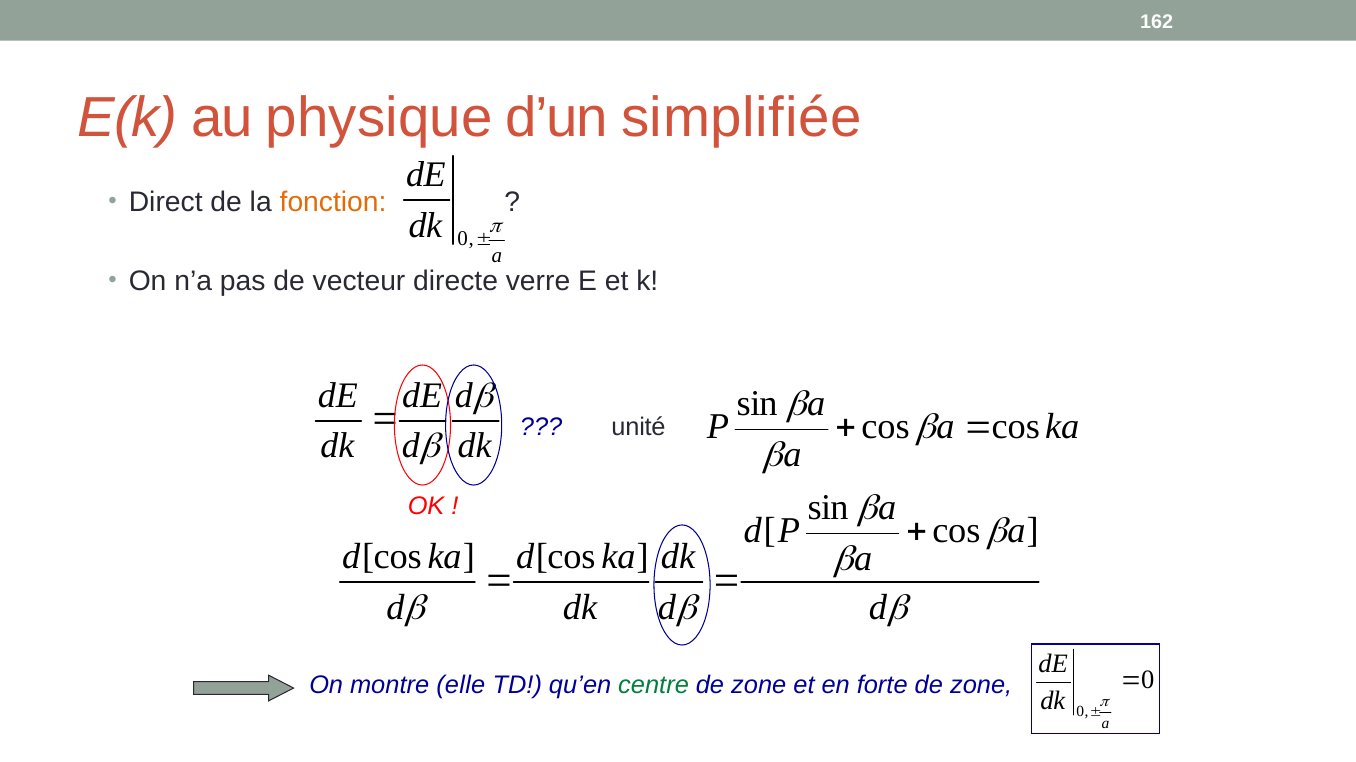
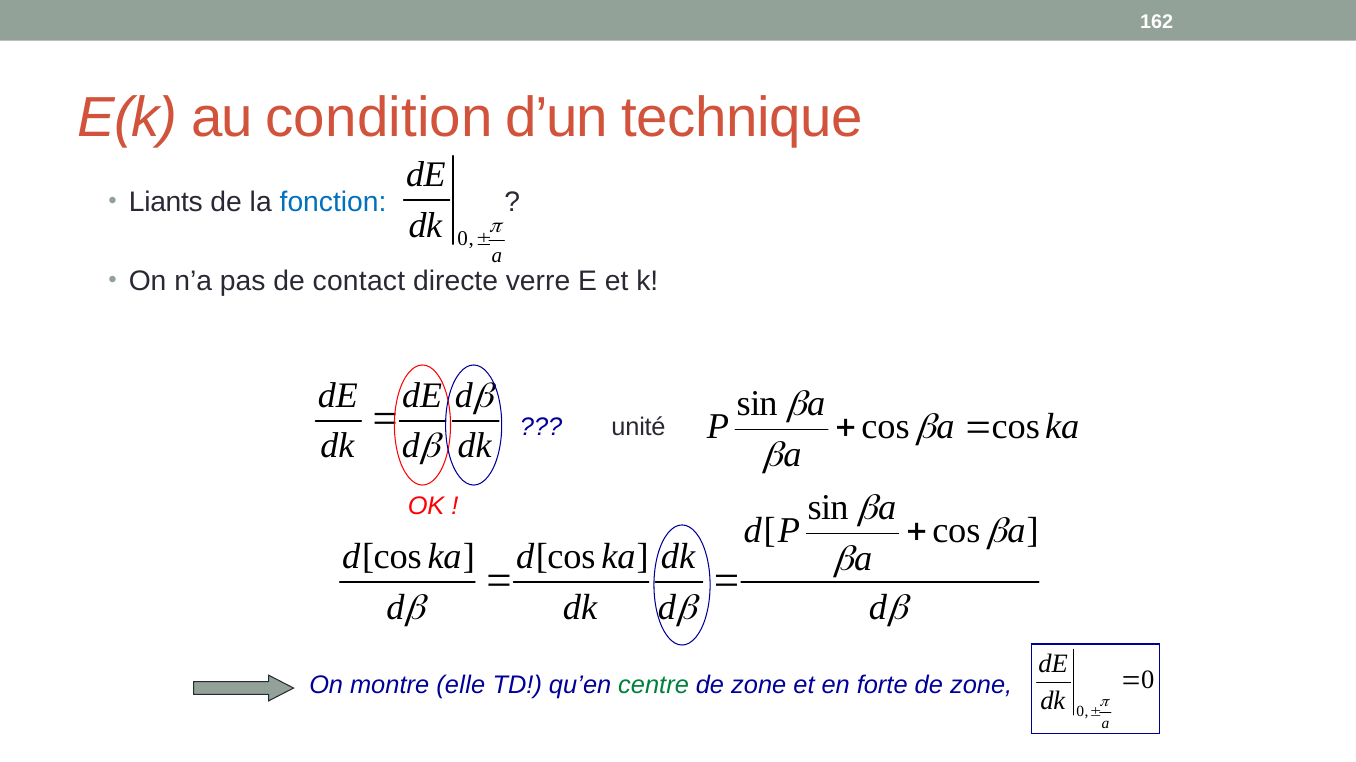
physique: physique -> condition (379, 118)
simplifiée: simplifiée -> technique (742, 118)
Direct: Direct -> Liants (166, 202)
fonction colour: orange -> blue (333, 202)
vecteur: vecteur -> contact (359, 281)
